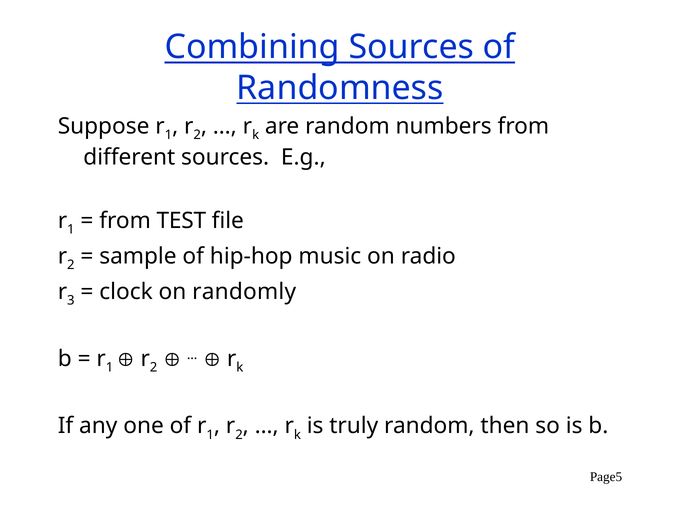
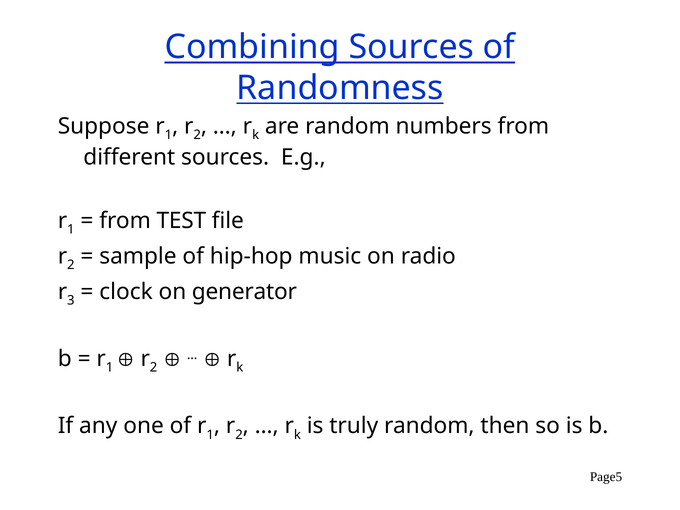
randomly: randomly -> generator (244, 292)
